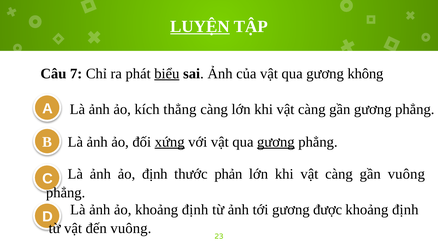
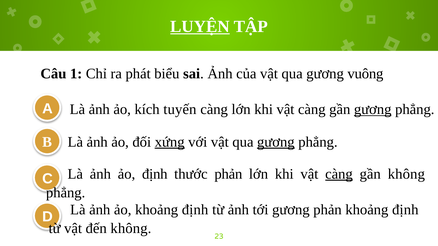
7: 7 -> 1 (76, 74)
biểu underline: present -> none (167, 74)
không: không -> vuông (365, 74)
thẳng: thẳng -> tuyến (180, 110)
gương underline: none -> present (373, 110)
càng underline: none -> present (339, 174)
gần vuông: vuông -> không (406, 174)
gương được: được -> phản (328, 210)
đến vuông: vuông -> không (131, 229)
